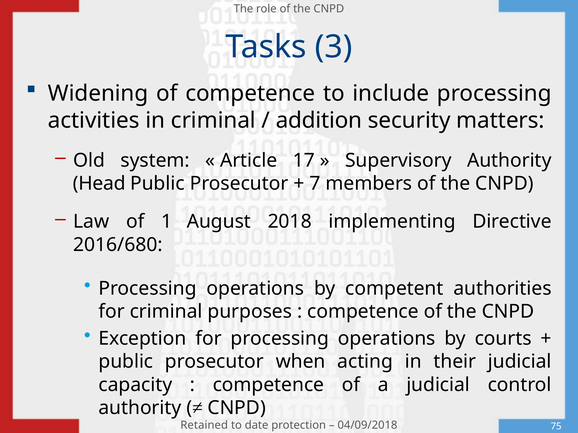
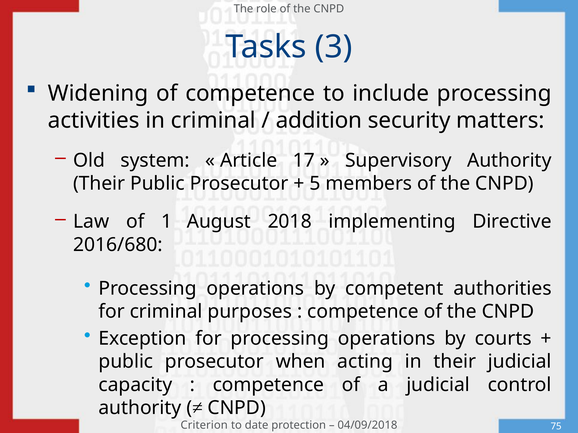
Head: Head -> Their (99, 184)
7: 7 -> 5 (315, 184)
Retained: Retained -> Criterion (204, 425)
